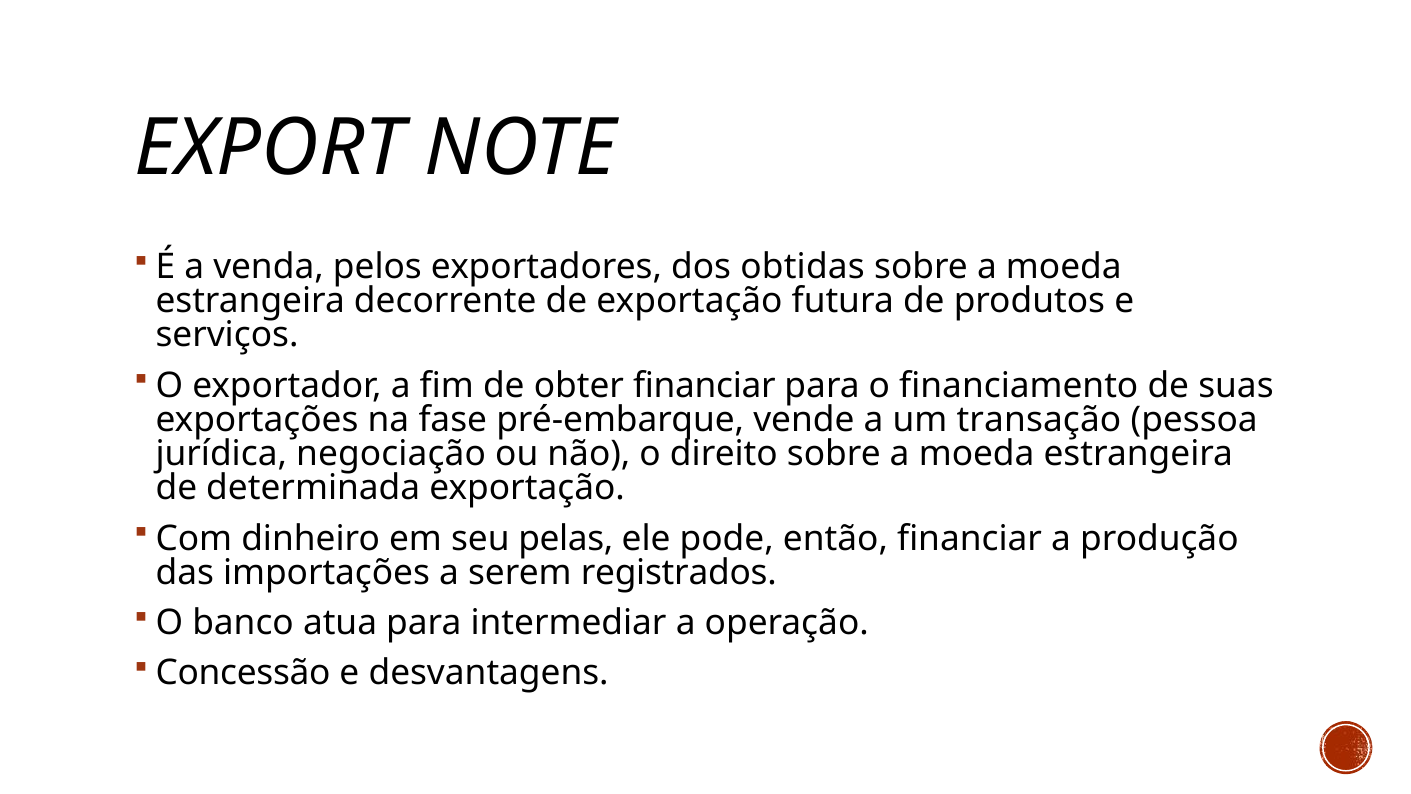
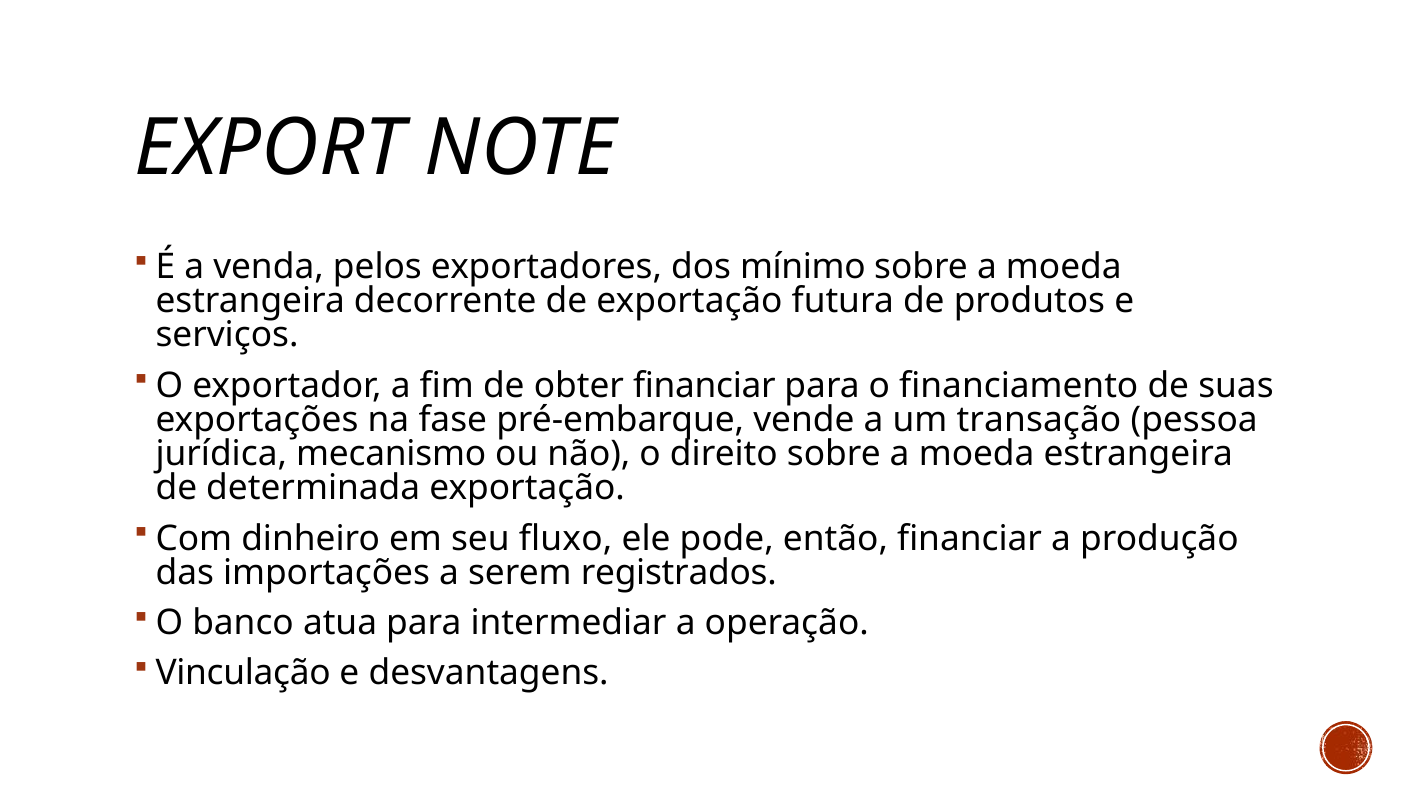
obtidas: obtidas -> mínimo (803, 267)
negociação: negociação -> mecanismo (391, 454)
pelas: pelas -> fluxo (566, 538)
Concessão: Concessão -> Vinculação (243, 673)
